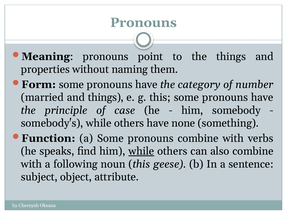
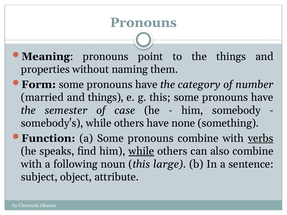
principle: principle -> semester (66, 110)
verbs underline: none -> present (261, 138)
geese: geese -> large (170, 164)
